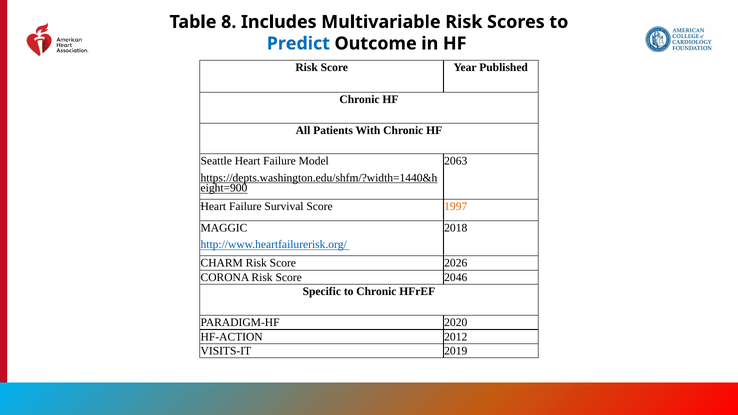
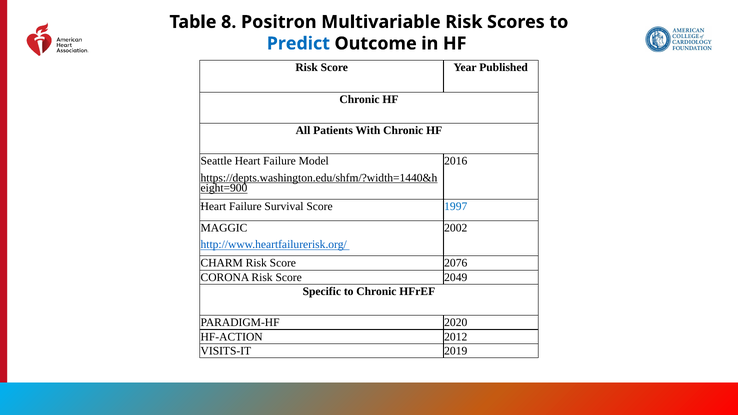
Includes: Includes -> Positron (279, 22)
2063: 2063 -> 2016 (456, 161)
1997 colour: orange -> blue (456, 206)
2018: 2018 -> 2002 (456, 228)
2026: 2026 -> 2076 (456, 263)
2046: 2046 -> 2049 (456, 277)
